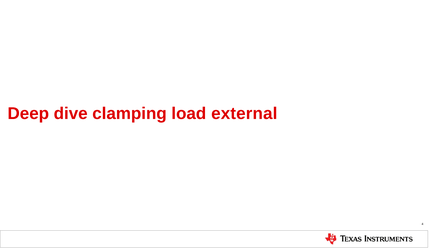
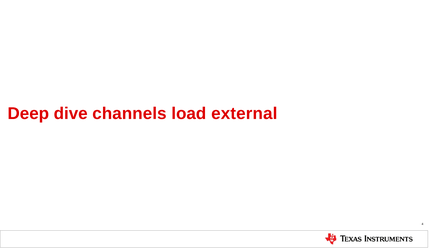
clamping: clamping -> channels (129, 114)
